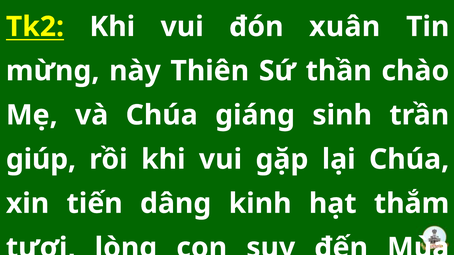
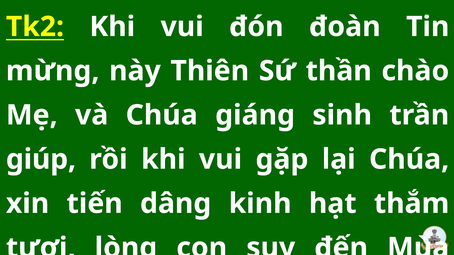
xuân: xuân -> đoàn (345, 27)
